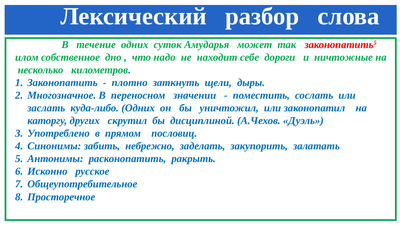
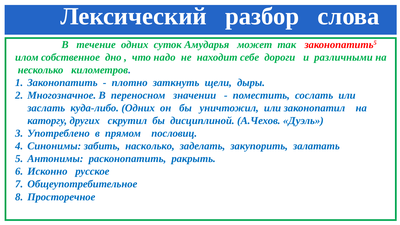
ничтожные: ничтожные -> различными (343, 57)
небрежно: небрежно -> насколько (150, 146)
